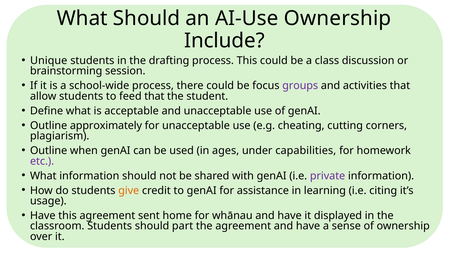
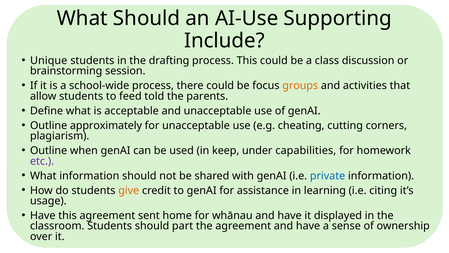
AI-Use Ownership: Ownership -> Supporting (338, 18)
groups colour: purple -> orange (300, 86)
feed that: that -> told (154, 96)
student: student -> parents (207, 96)
ages: ages -> keep (226, 150)
private colour: purple -> blue (328, 176)
